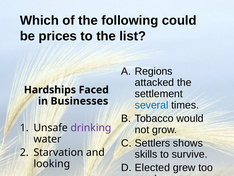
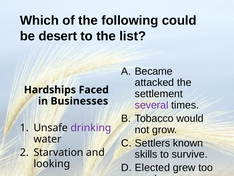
prices: prices -> desert (58, 36)
Regions: Regions -> Became (154, 71)
several colour: blue -> purple (152, 105)
shows: shows -> known (188, 143)
